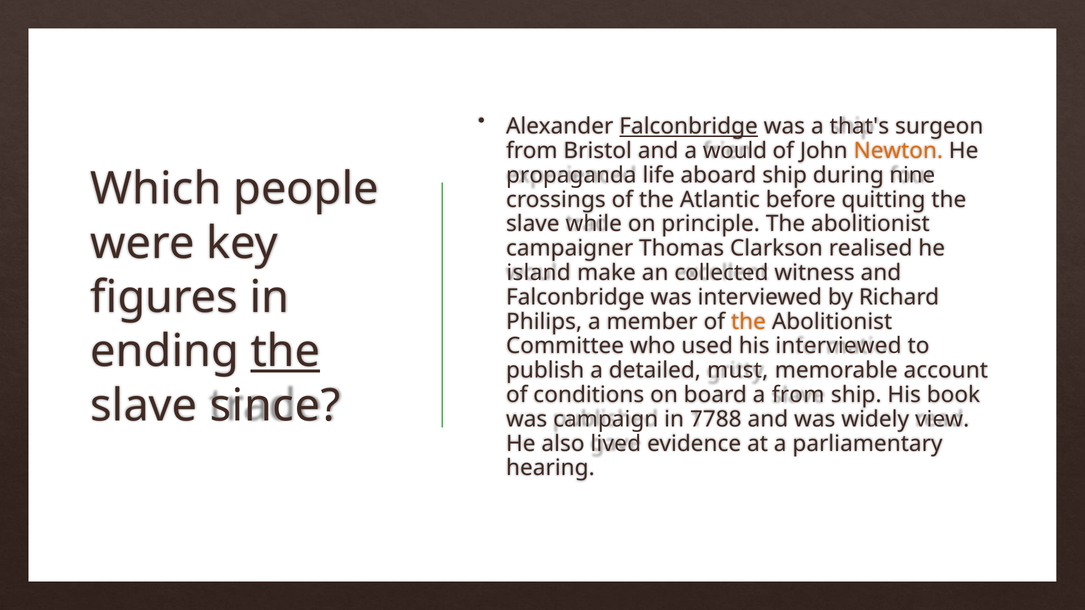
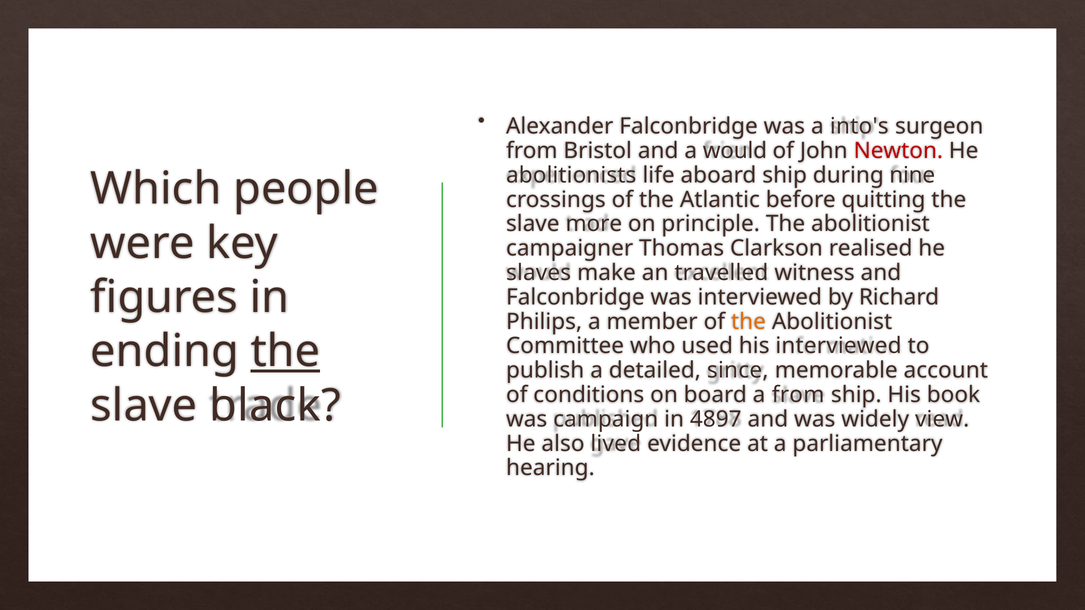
Falconbridge underline: present -> none (689, 126)
that's: that's -> into's (859, 126)
Newton colour: orange -> red (898, 151)
propaganda: propaganda -> abolitionists (571, 175)
while: while -> more (594, 224)
island: island -> slaves (539, 273)
collected: collected -> travelled (721, 273)
must: must -> since (738, 371)
since: since -> black (275, 406)
7788: 7788 -> 4897 (716, 419)
